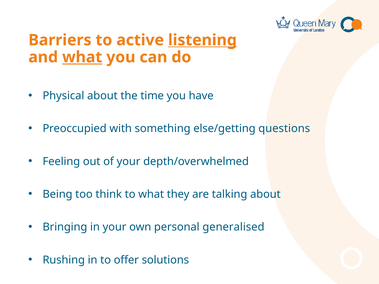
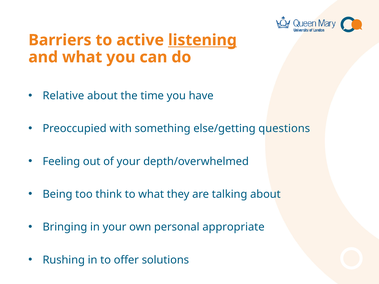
what underline: present -> none (82, 57)
Physical: Physical -> Relative (63, 96)
generalised: generalised -> appropriate (233, 227)
